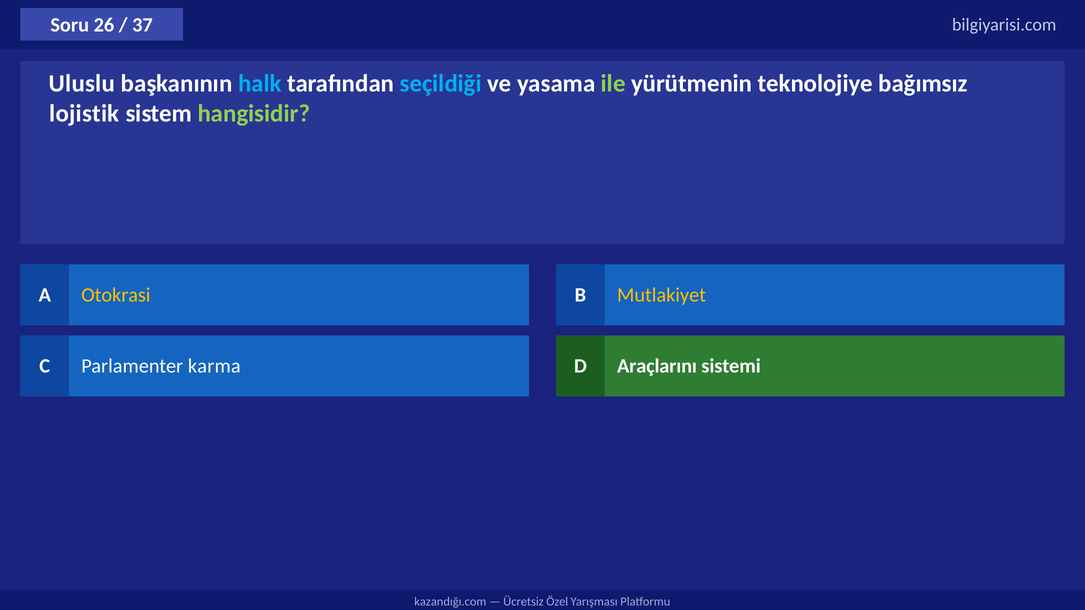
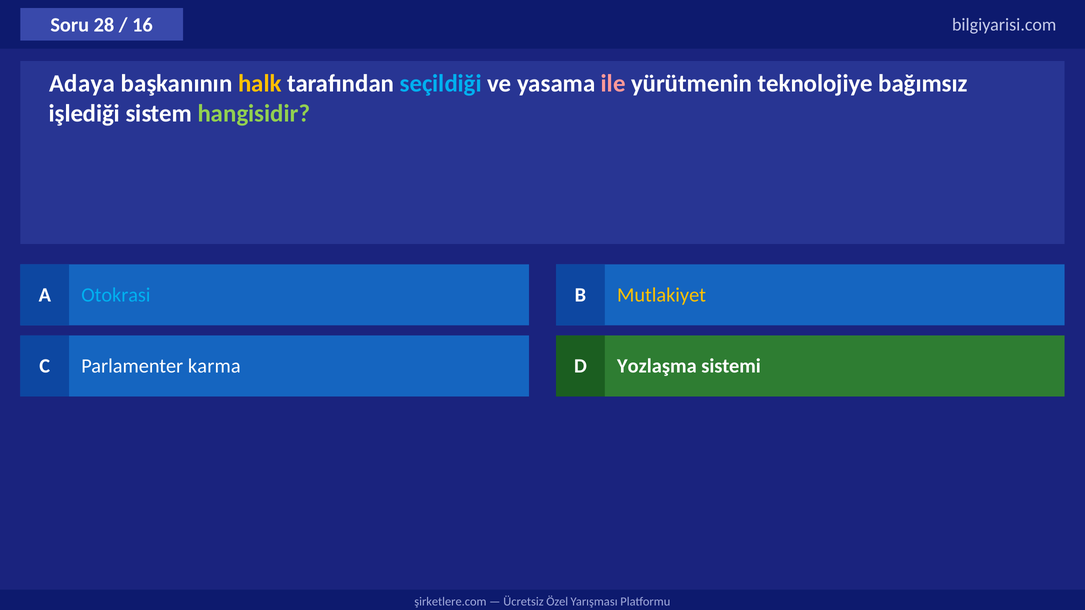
26: 26 -> 28 (104, 25)
37: 37 -> 16 (142, 25)
Uluslu: Uluslu -> Adaya (82, 84)
halk colour: light blue -> yellow (260, 84)
ile colour: light green -> pink (613, 84)
lojistik: lojistik -> işlediği (84, 114)
Otokrasi colour: yellow -> light blue (116, 295)
Araçlarını: Araçlarını -> Yozlaşma (657, 366)
kazandığı.com: kazandığı.com -> şirketlere.com (450, 602)
